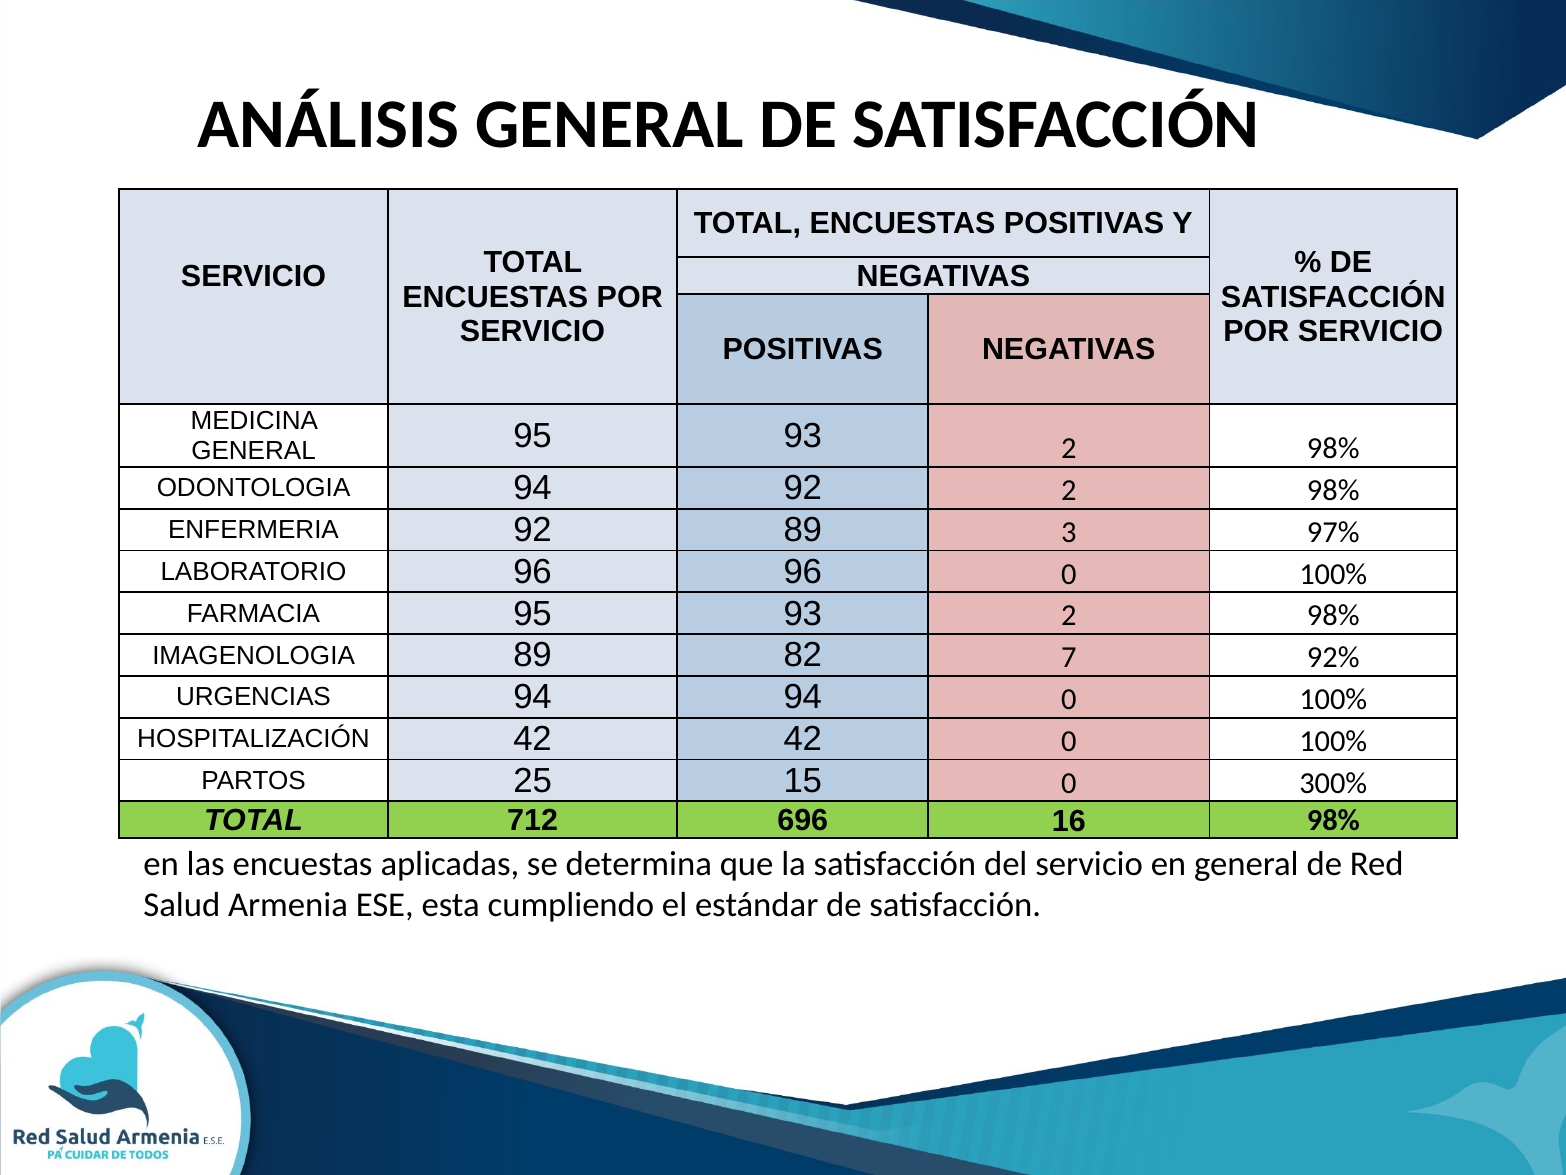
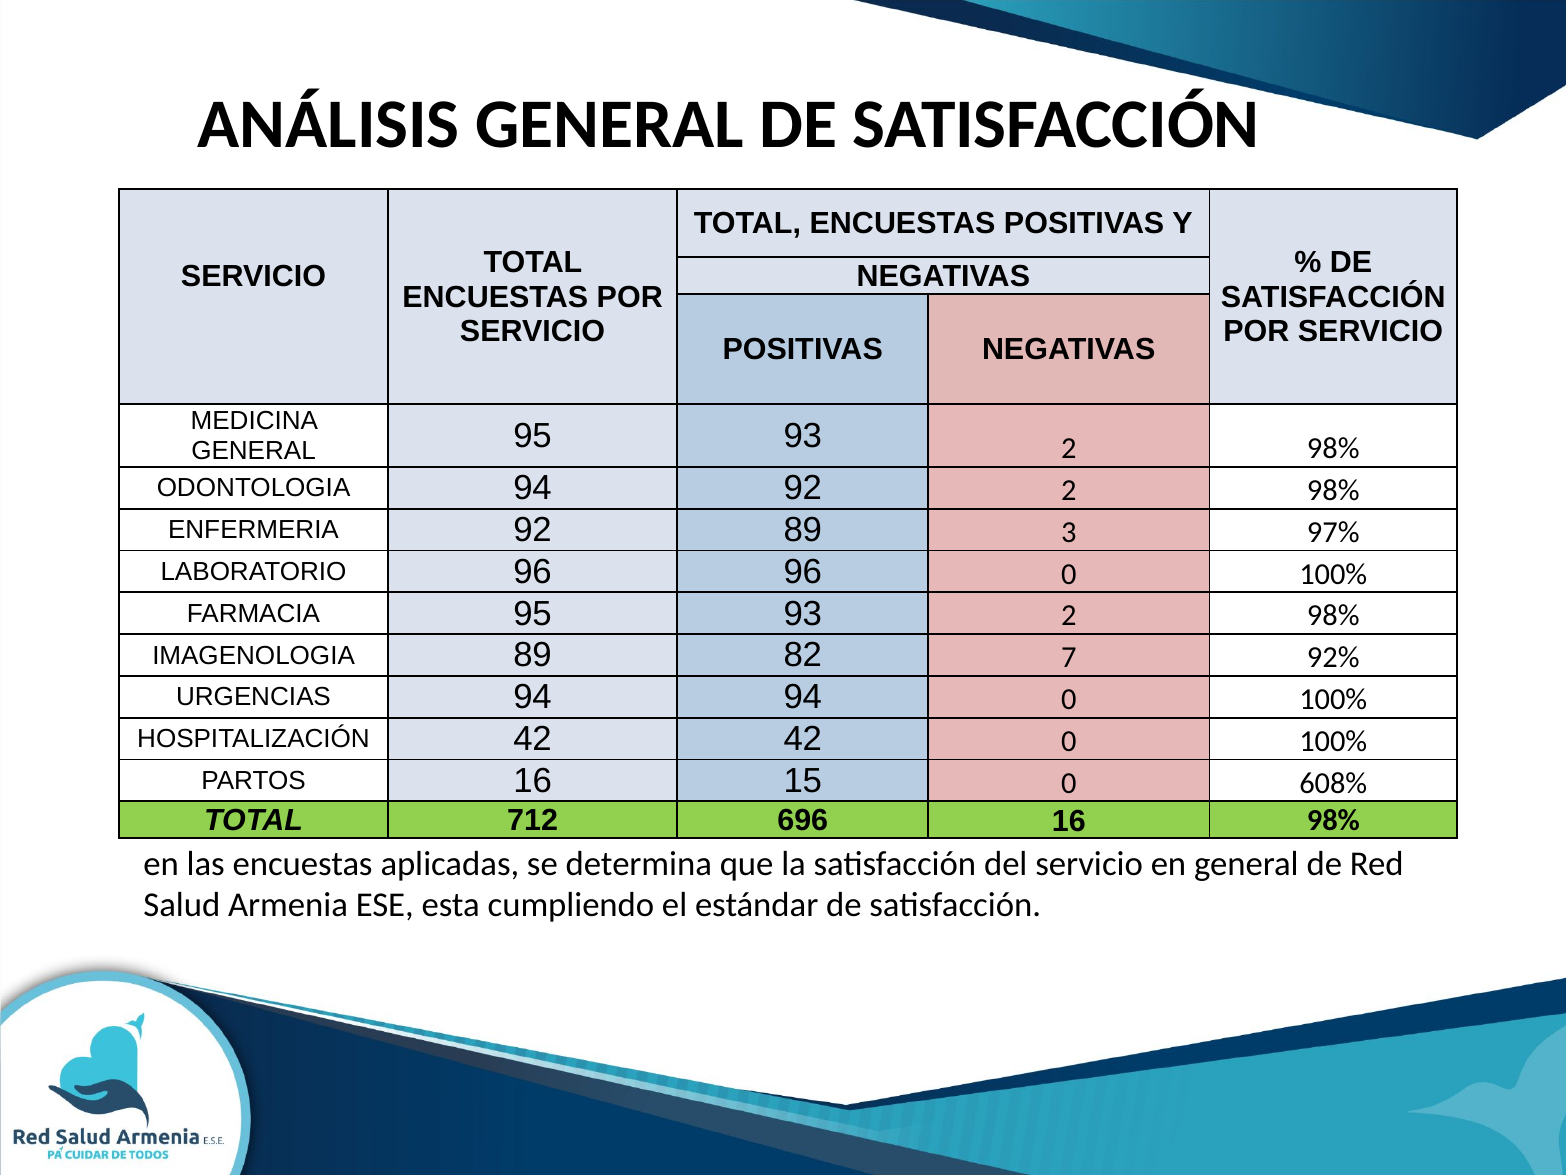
PARTOS 25: 25 -> 16 (533, 781)
300%: 300% -> 608% (1333, 783)
